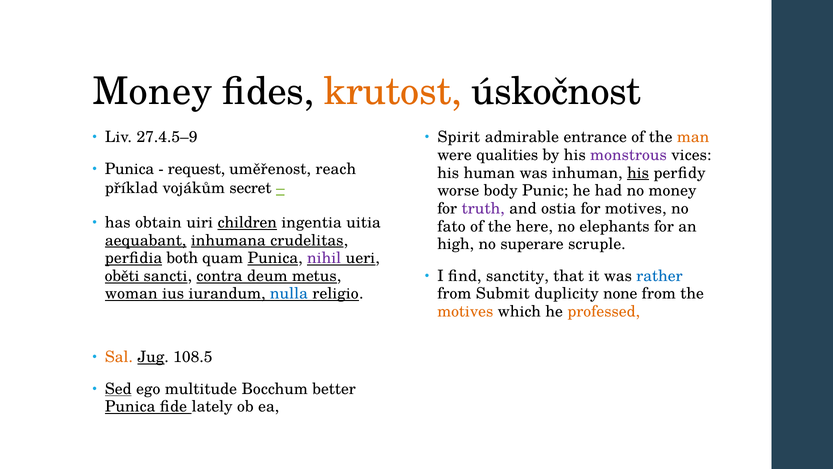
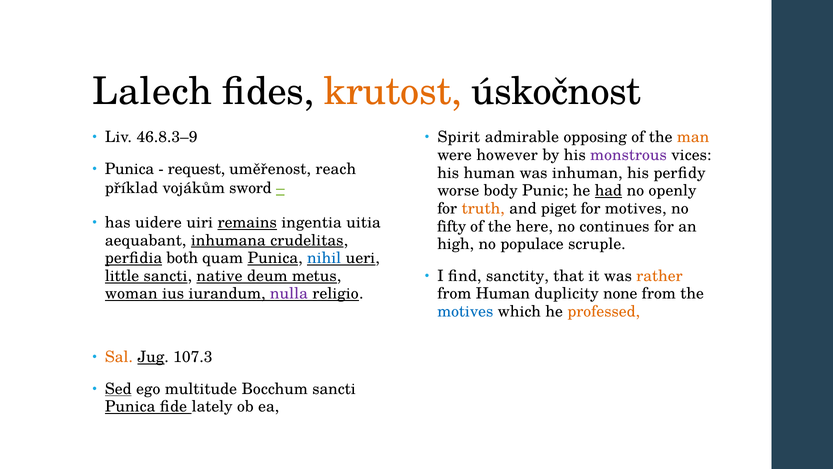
Money: Money -> Lalech (152, 92)
27.4.5–9: 27.4.5–9 -> 46.8.3–9 (167, 137)
entrance: entrance -> opposing (595, 137)
qualities: qualities -> however (507, 155)
his underline: present -> none (638, 173)
secret: secret -> sword (250, 188)
had underline: none -> present (608, 191)
no money: money -> openly (673, 191)
truth colour: purple -> orange (483, 208)
ostia: ostia -> piget (559, 208)
obtain: obtain -> uidere (158, 222)
children: children -> remains (247, 222)
fato: fato -> fifty (452, 226)
elephants: elephants -> continues (614, 226)
aequabant underline: present -> none (146, 240)
superare: superare -> populace (532, 244)
nihil colour: purple -> blue (324, 258)
rather colour: blue -> orange (659, 276)
oběti: oběti -> little (122, 276)
contra: contra -> native (219, 276)
nulla colour: blue -> purple (289, 294)
from Submit: Submit -> Human (503, 294)
motives colour: orange -> blue (465, 311)
108.5: 108.5 -> 107.3 (193, 357)
Bocchum better: better -> sancti (334, 389)
